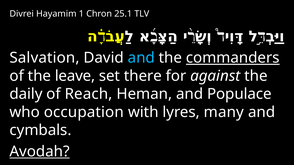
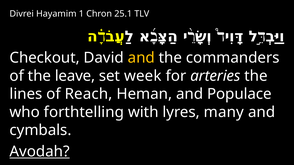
Salvation: Salvation -> Checkout (45, 58)
and colour: light blue -> yellow (141, 58)
commanders underline: present -> none (233, 58)
there: there -> week (143, 76)
against: against -> arteries (215, 76)
daily: daily -> lines (26, 94)
occupation: occupation -> forthtelling (84, 112)
